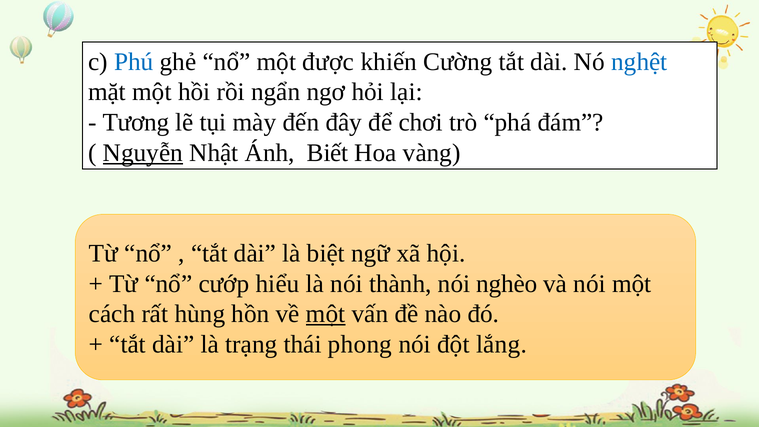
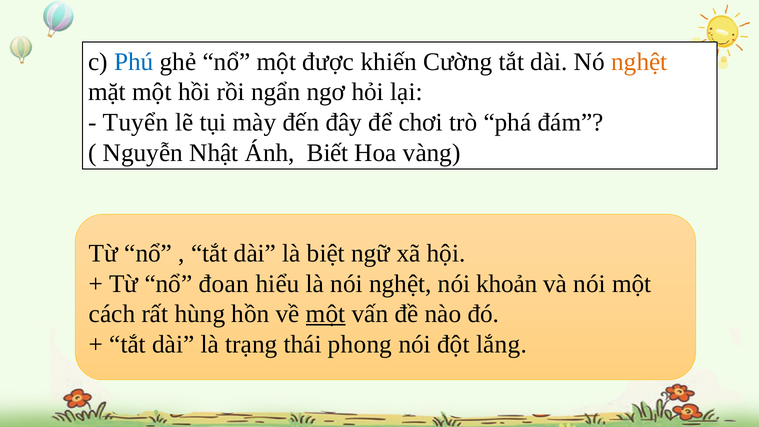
nghệt colour: blue -> orange (639, 62)
Tương: Tương -> Tuyển (136, 122)
Nguyễn underline: present -> none (143, 153)
cướp: cướp -> đoan (224, 284)
nói thành: thành -> nghệt (400, 284)
nghèo: nghèo -> khoản (507, 284)
